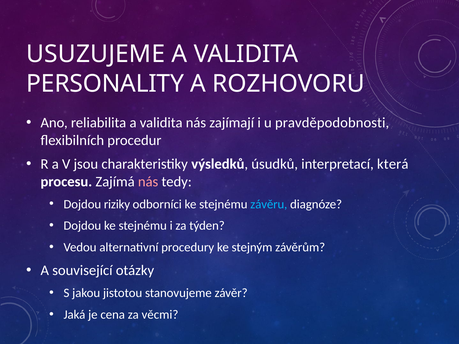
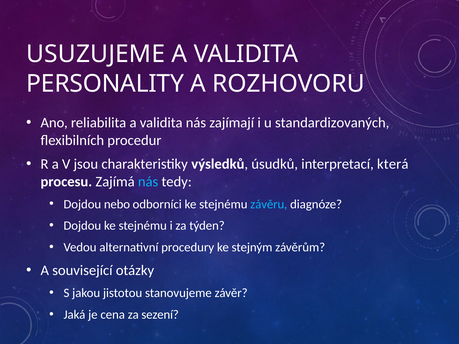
pravděpodobnosti: pravděpodobnosti -> standardizovaných (332, 123)
nás colour: pink -> light blue (148, 182)
riziky: riziky -> nebo (117, 204)
věcmi: věcmi -> sezení (160, 315)
